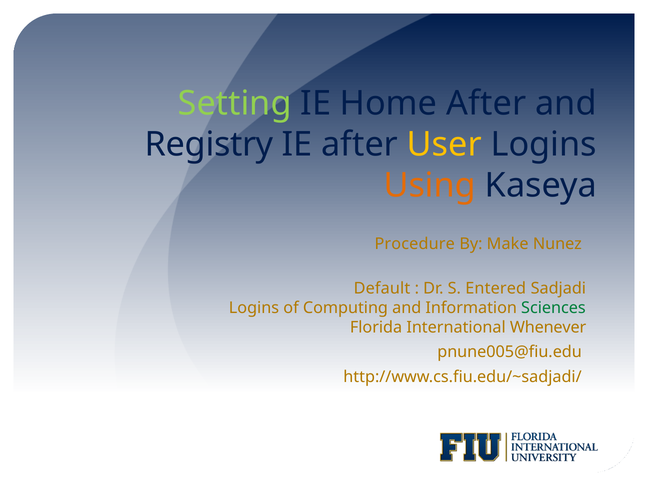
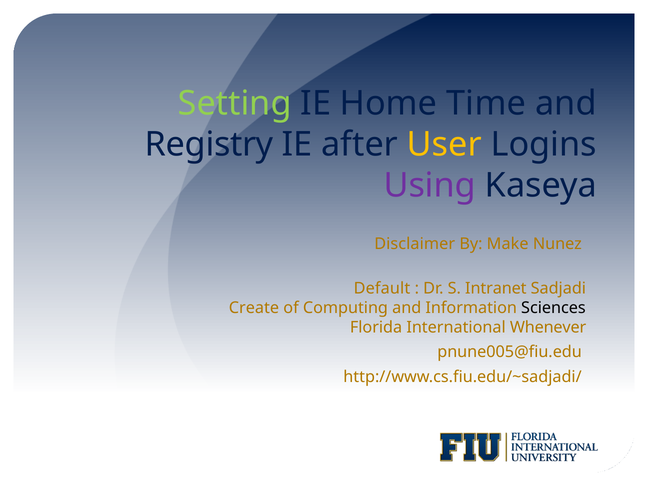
Home After: After -> Time (486, 103)
Using colour: orange -> purple (430, 185)
Procedure: Procedure -> Disclaimer (415, 244)
Entered: Entered -> Intranet (496, 288)
Logins: Logins -> Create (254, 308)
Sciences colour: green -> black (553, 308)
